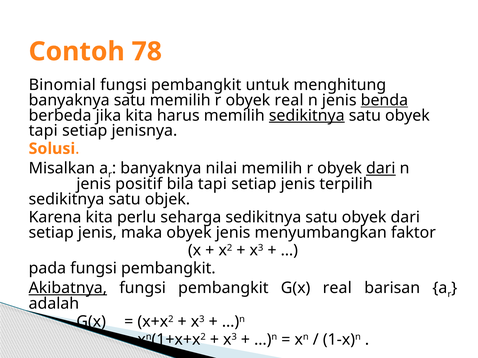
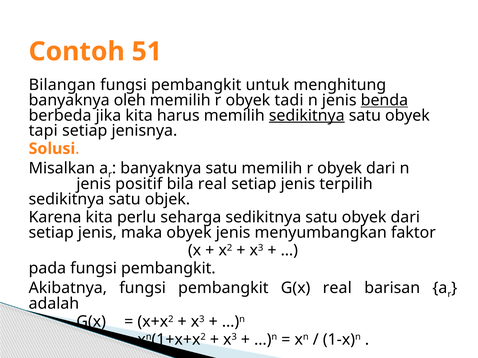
78: 78 -> 51 (147, 52)
Binomial: Binomial -> Bilangan (62, 85)
banyaknya satu: satu -> oleh (130, 100)
obyek real: real -> tadi (289, 100)
banyaknya nilai: nilai -> satu (221, 169)
dari underline: present -> none (381, 169)
bila tapi: tapi -> real (212, 184)
Akibatnya underline: present -> none (68, 288)
